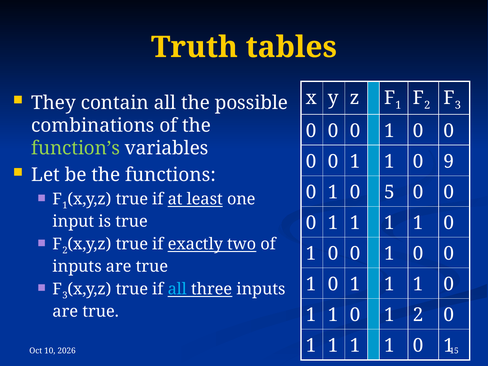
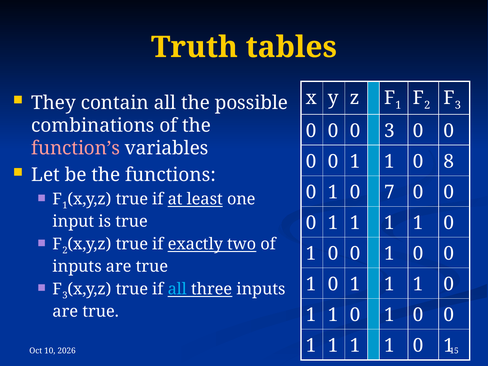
1: 1 -> 3 (389, 131)
function’s colour: light green -> pink (76, 148)
9: 9 -> 8 (449, 162)
5: 5 -> 7 (389, 192)
2: 2 -> 0 (418, 315)
